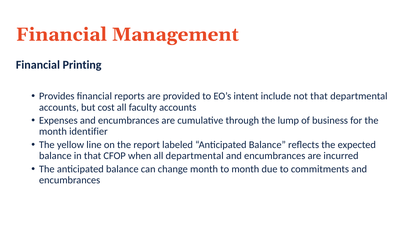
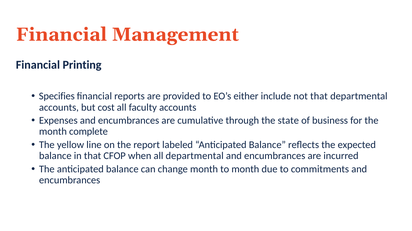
Provides: Provides -> Specifies (57, 97)
intent: intent -> either (246, 97)
lump: lump -> state (288, 121)
identifier: identifier -> complete (88, 132)
